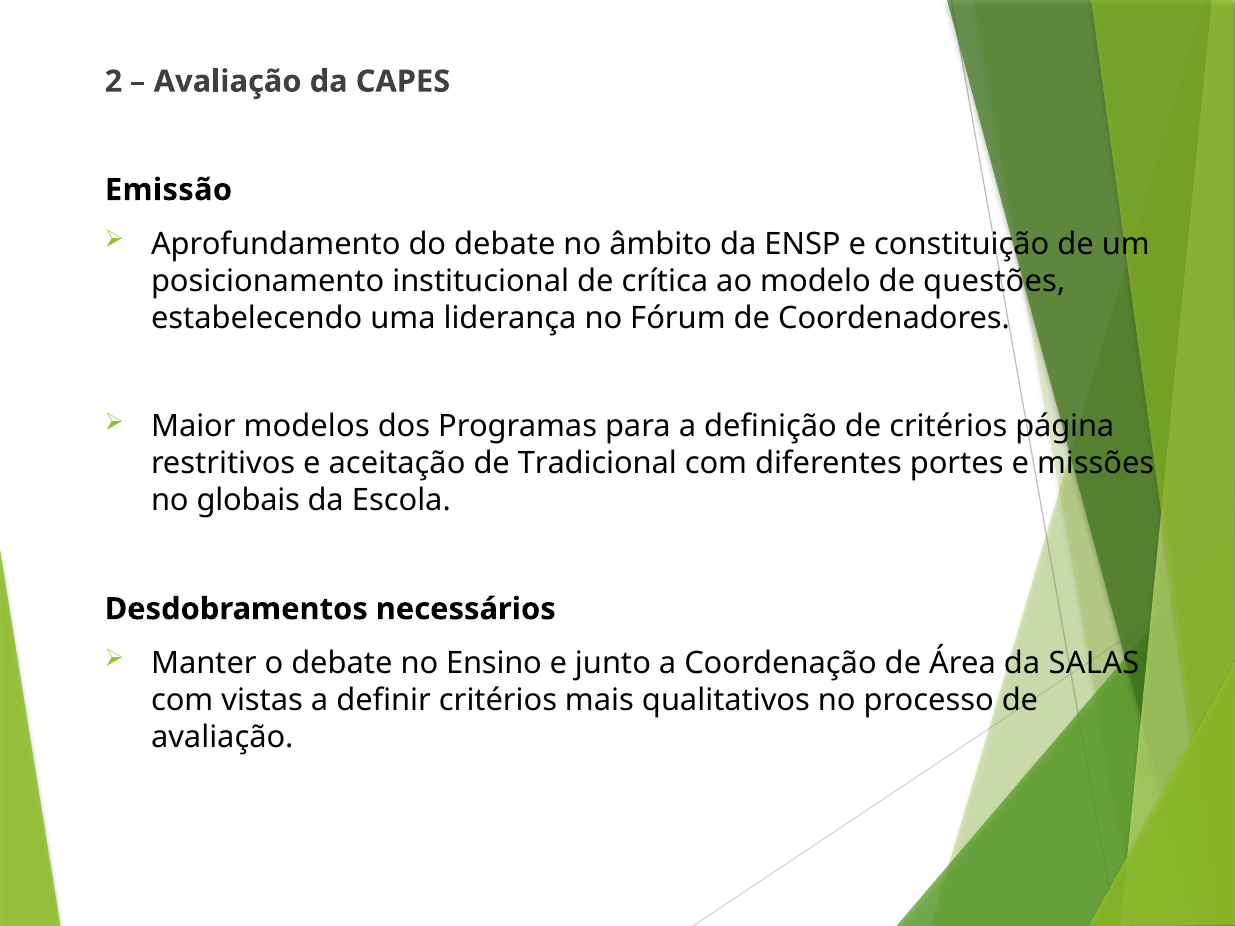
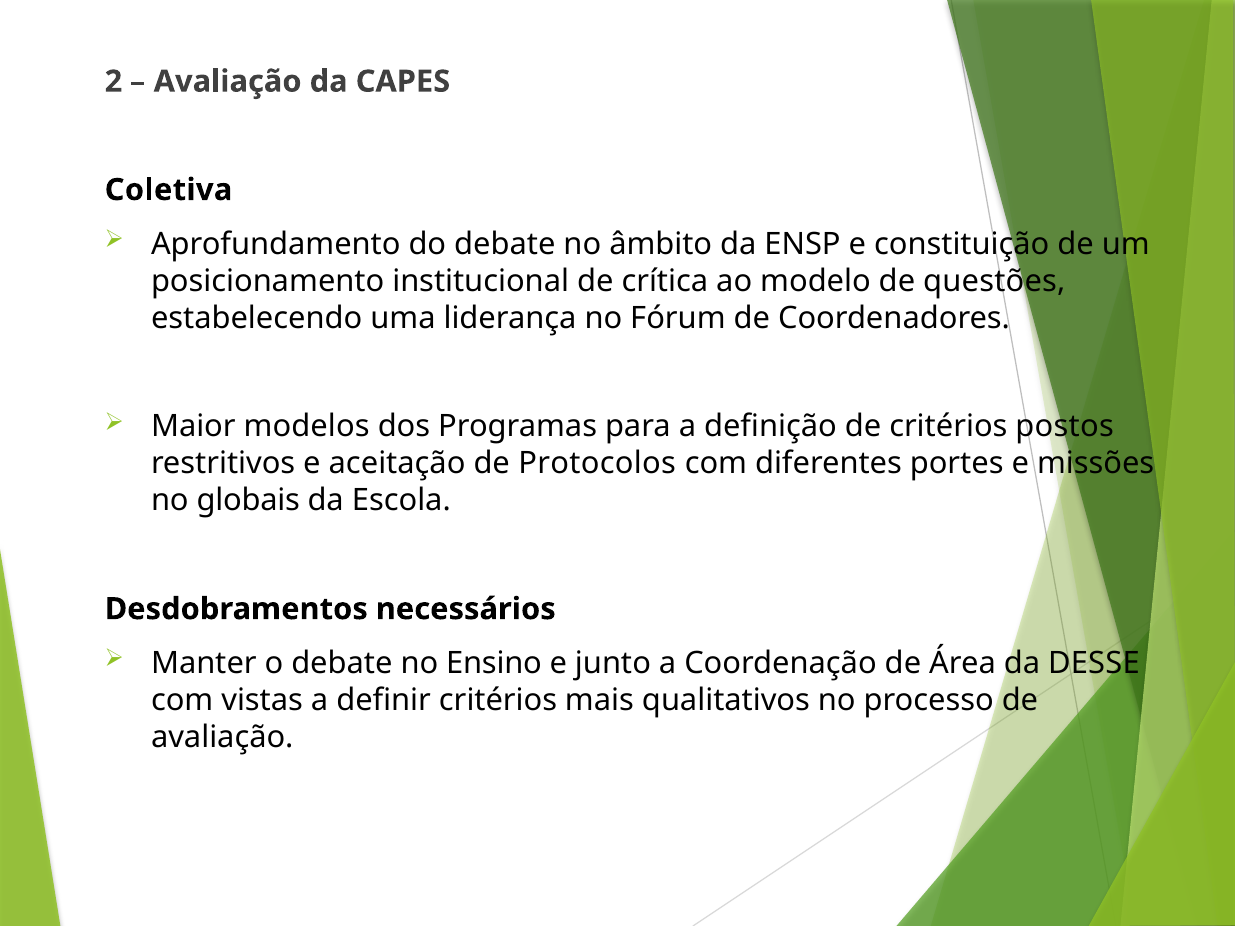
Emissão: Emissão -> Coletiva (169, 190)
página: página -> postos (1065, 427)
Tradicional: Tradicional -> Protocolos (597, 464)
SALAS: SALAS -> DESSE (1094, 663)
